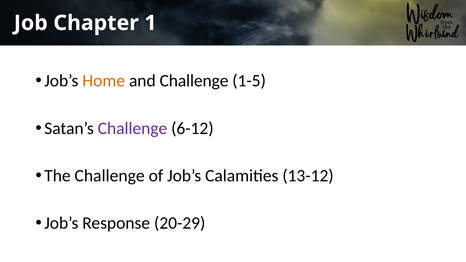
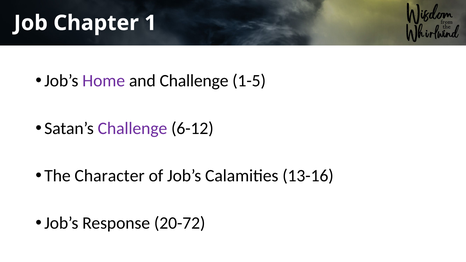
Home colour: orange -> purple (104, 81)
The Challenge: Challenge -> Character (110, 176)
13-12: 13-12 -> 13-16 (308, 176)
20-29: 20-29 -> 20-72 (180, 223)
